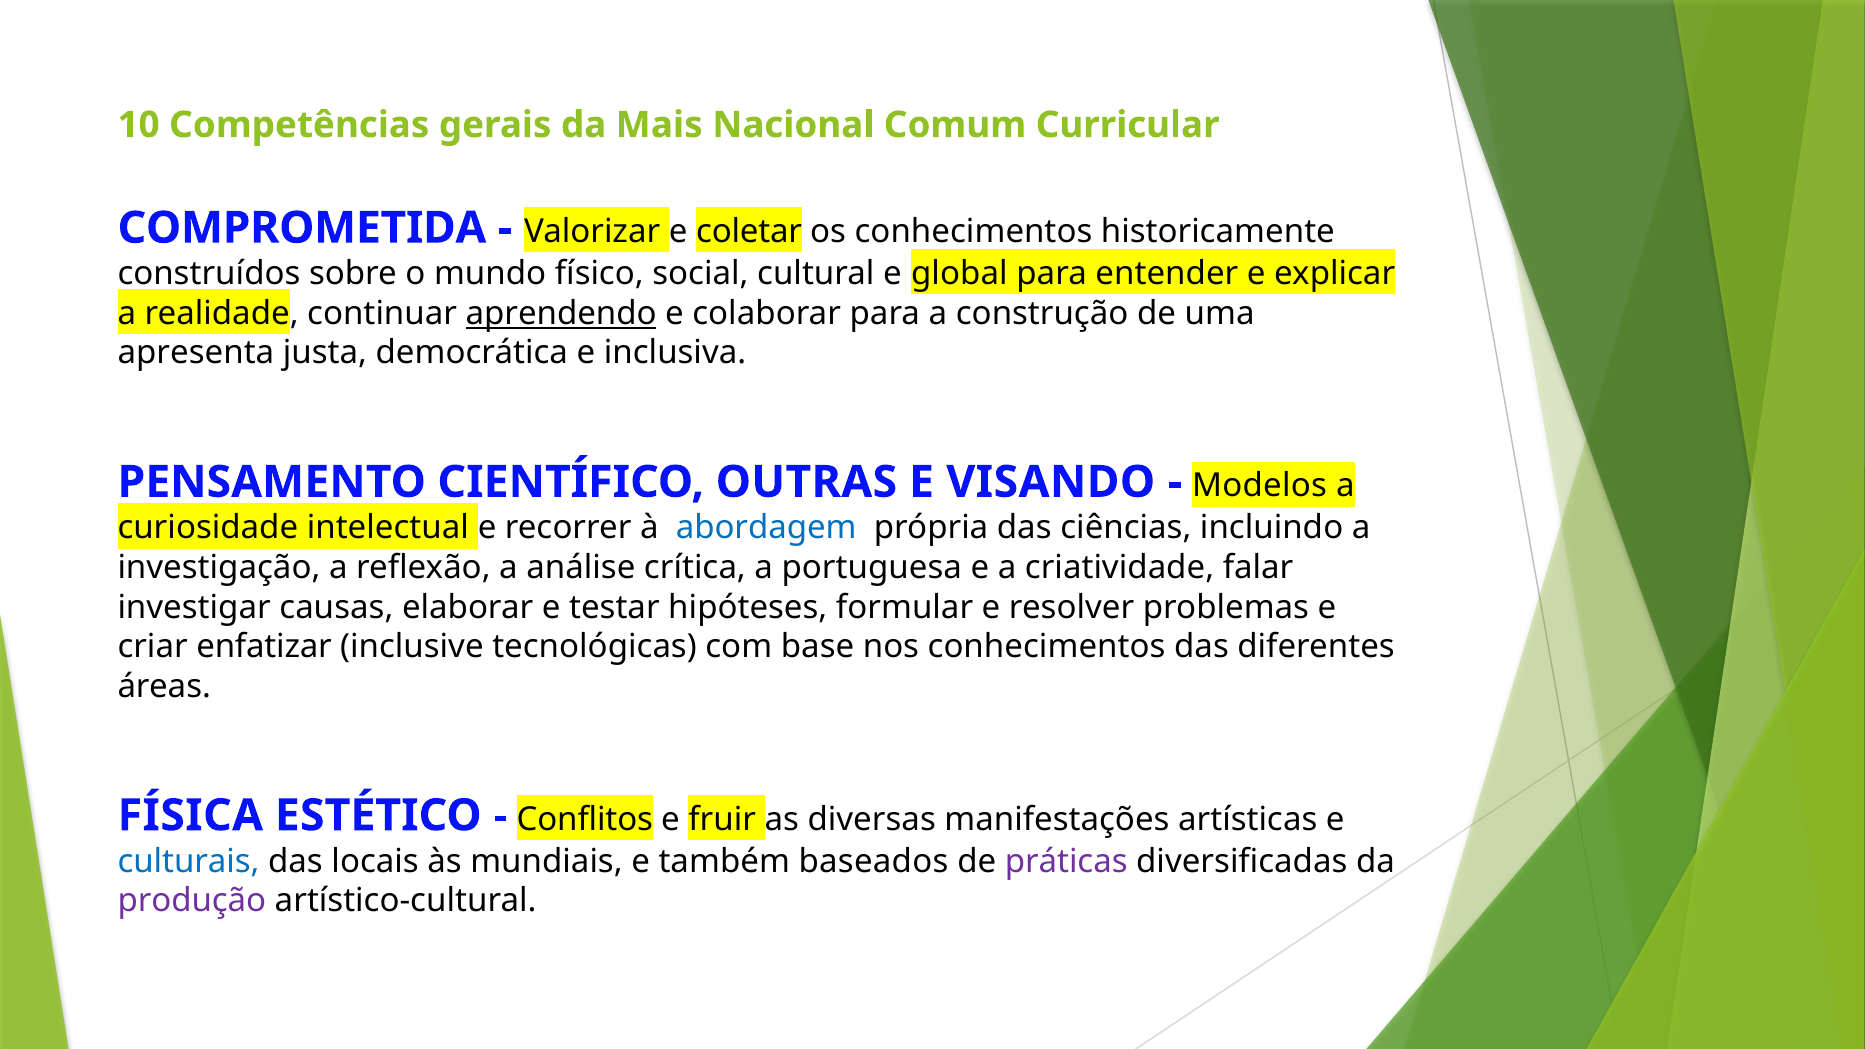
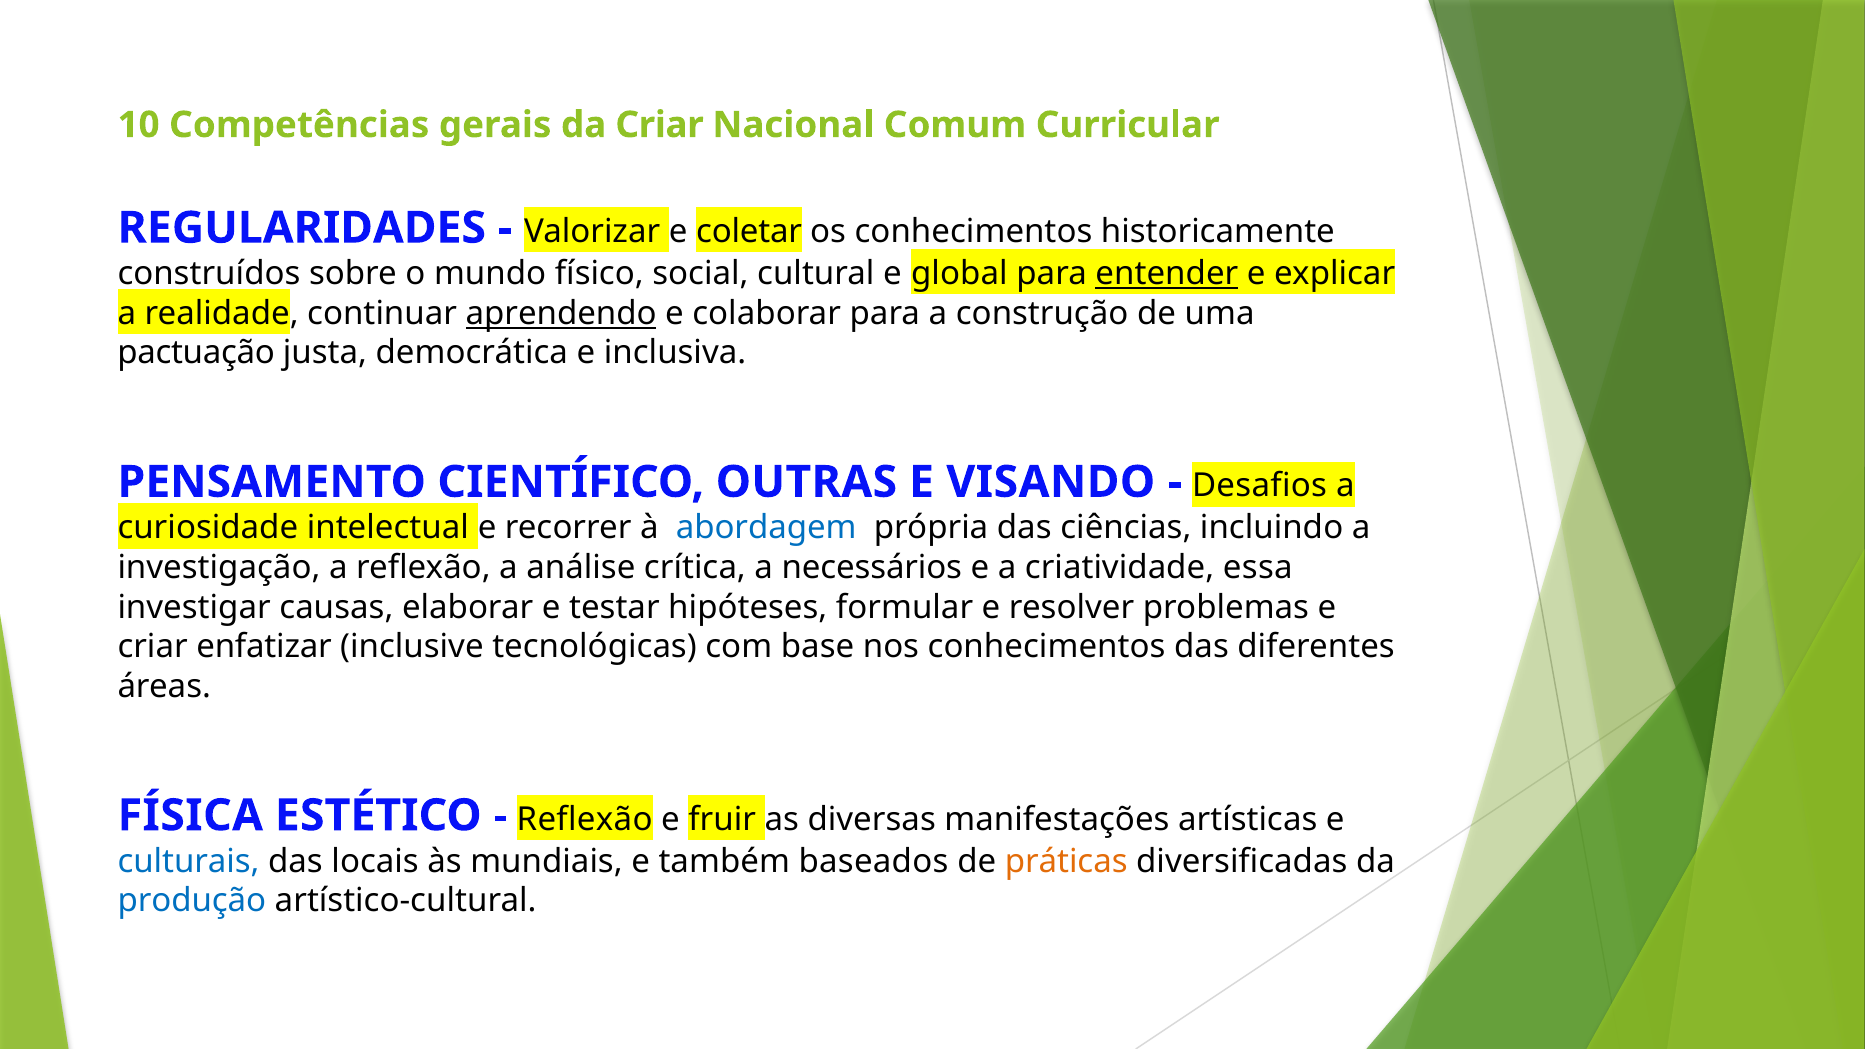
da Mais: Mais -> Criar (660, 125)
COMPROMETIDA: COMPROMETIDA -> REGULARIDADES (302, 228)
entender underline: none -> present (1167, 274)
apresenta: apresenta -> pactuação (196, 353)
Modelos: Modelos -> Desafios (1260, 486)
portuguesa: portuguesa -> necessários (872, 568)
falar: falar -> essa (1258, 568)
Conflitos: Conflitos -> Reflexão (585, 819)
práticas colour: purple -> orange (1066, 861)
produção colour: purple -> blue (192, 901)
